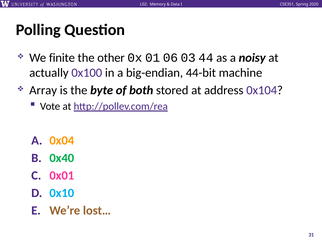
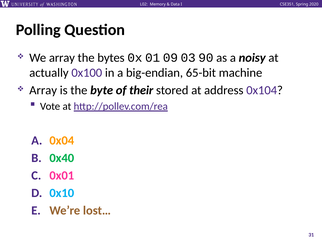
We finite: finite -> array (62, 58)
other: other -> bytes (111, 58)
06: 06 -> 09 (170, 58)
44: 44 -> 90 (206, 58)
44-bit: 44-bit -> 65-bit (201, 73)
both: both -> their (141, 91)
